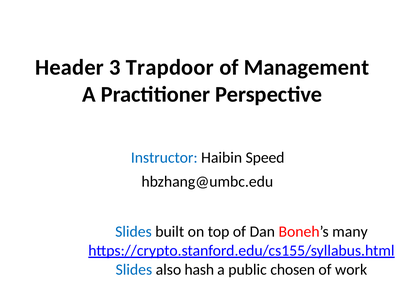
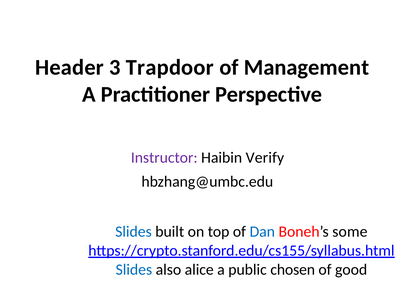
Instructor colour: blue -> purple (164, 158)
Speed: Speed -> Verify (265, 158)
Dan colour: black -> blue (262, 232)
many: many -> some (350, 232)
hash: hash -> alice (199, 270)
work: work -> good (351, 270)
